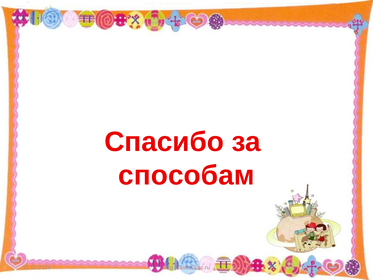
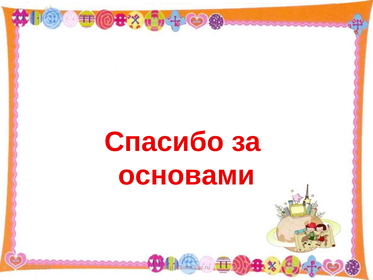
способам: способам -> основами (186, 175)
